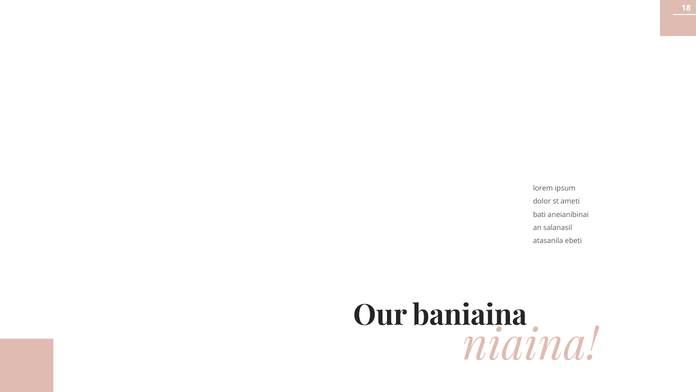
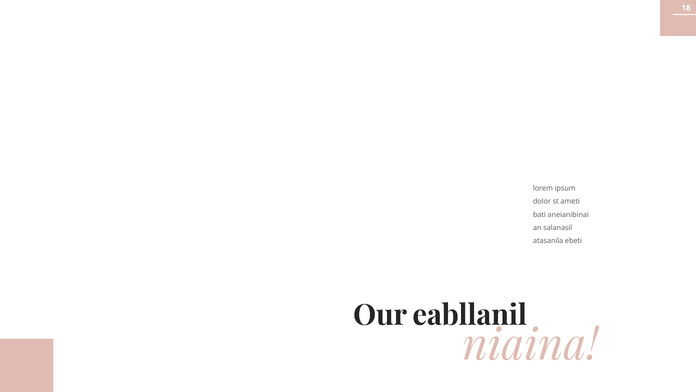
baniaina: baniaina -> eabllanil (470, 315)
